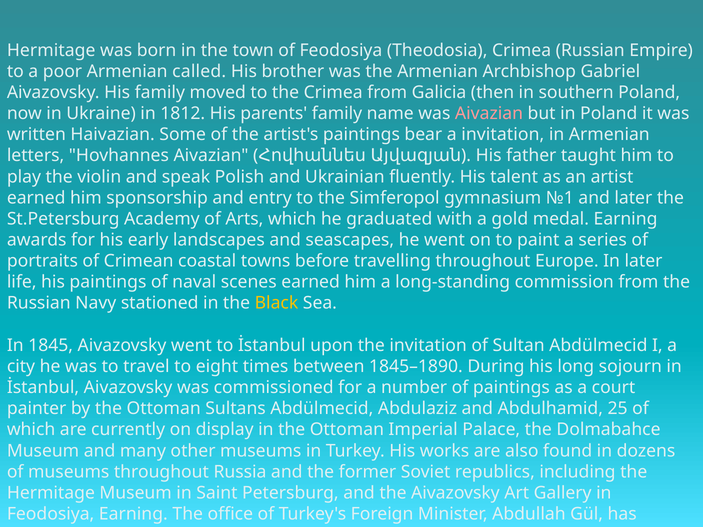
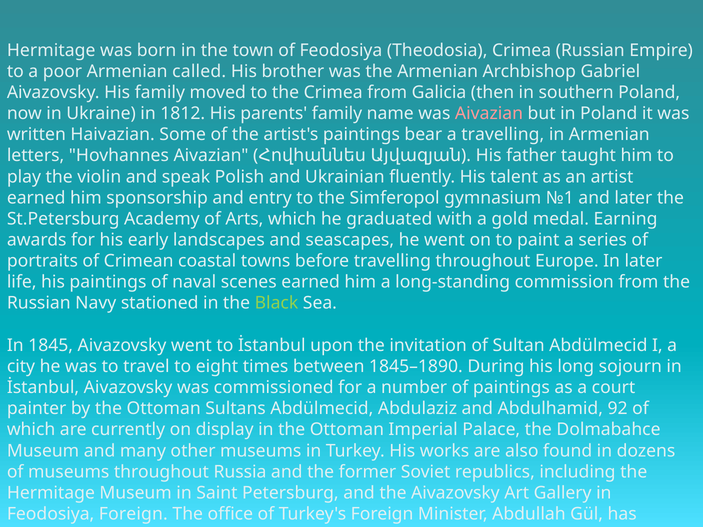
a invitation: invitation -> travelling (503, 135)
Black colour: yellow -> light green (276, 303)
25: 25 -> 92 (618, 409)
Feodosiya Earning: Earning -> Foreign (133, 514)
